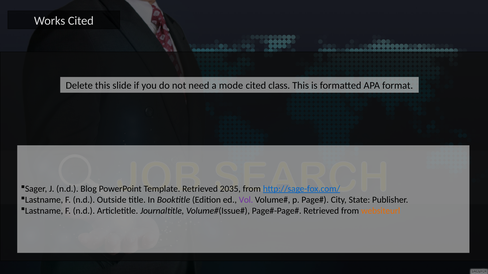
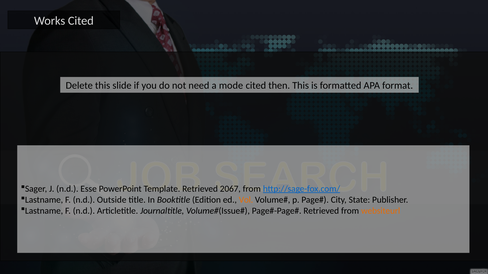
class: class -> then (279, 86)
Blog: Blog -> Esse (89, 189)
2035: 2035 -> 2067 (230, 189)
Vol colour: purple -> orange (246, 200)
